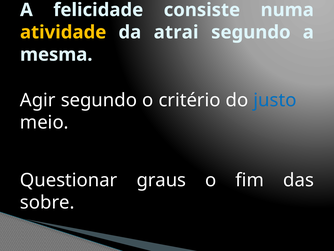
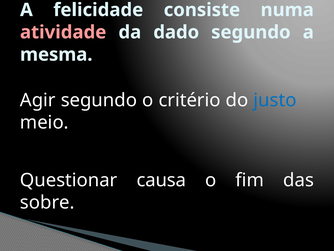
atividade colour: yellow -> pink (63, 32)
atrai: atrai -> dado (176, 32)
graus: graus -> causa (161, 180)
